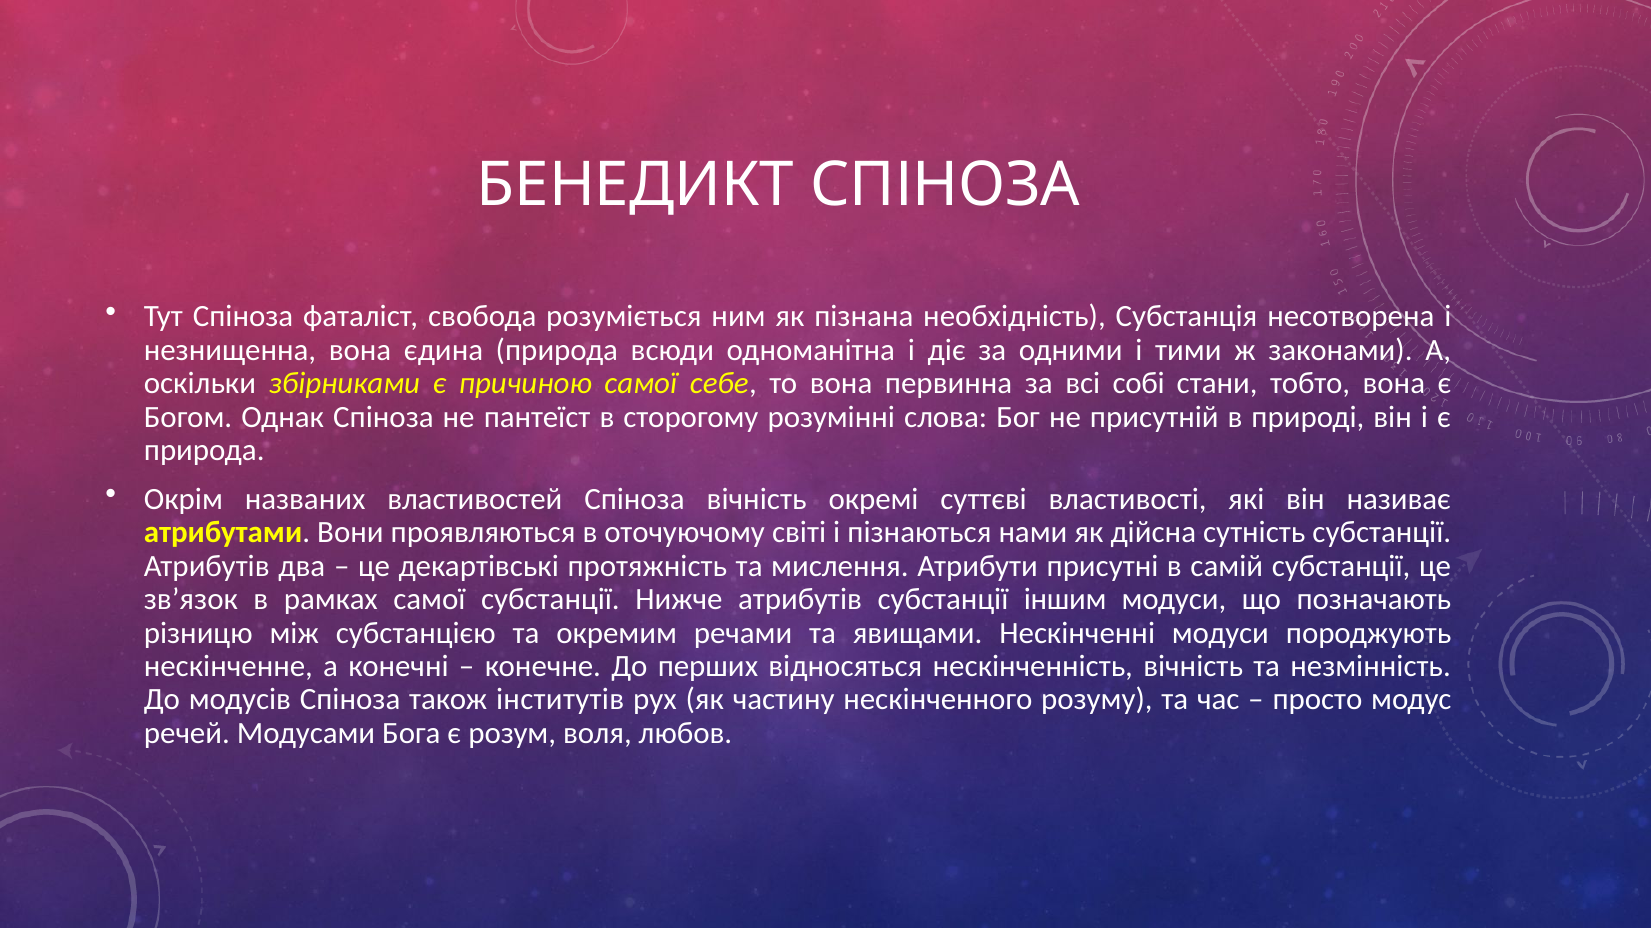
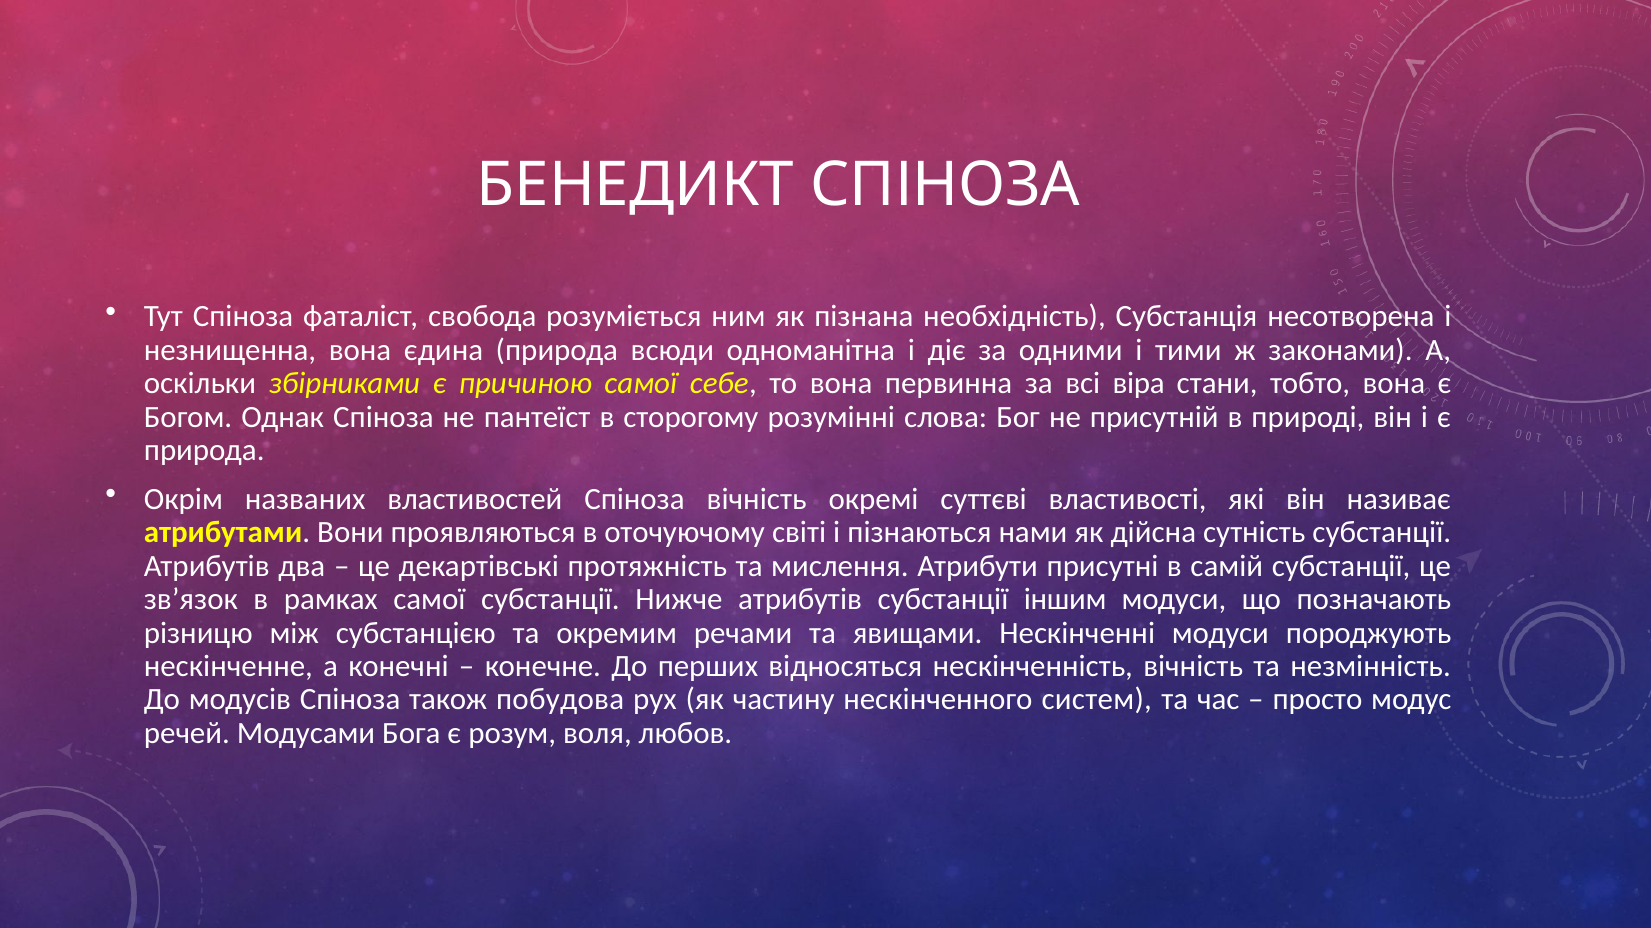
собі: собі -> віра (1139, 384)
інститутів: інститутів -> побудова (560, 700)
розуму: розуму -> систем (1097, 700)
